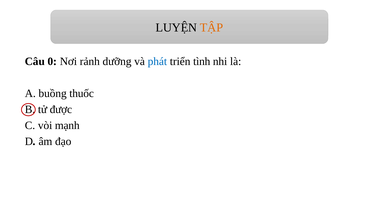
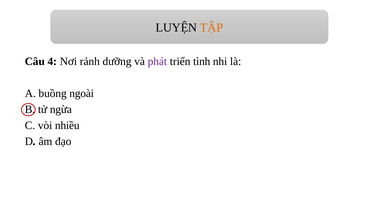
0: 0 -> 4 (52, 61)
phát colour: blue -> purple (157, 61)
thuốc: thuốc -> ngoài (82, 93)
được: được -> ngừa (61, 109)
mạnh: mạnh -> nhiều (67, 125)
